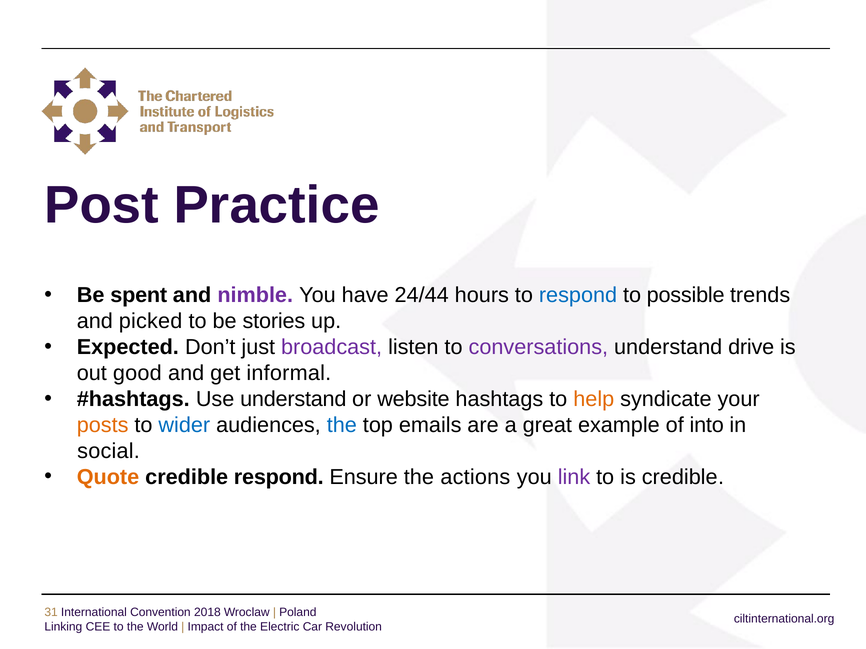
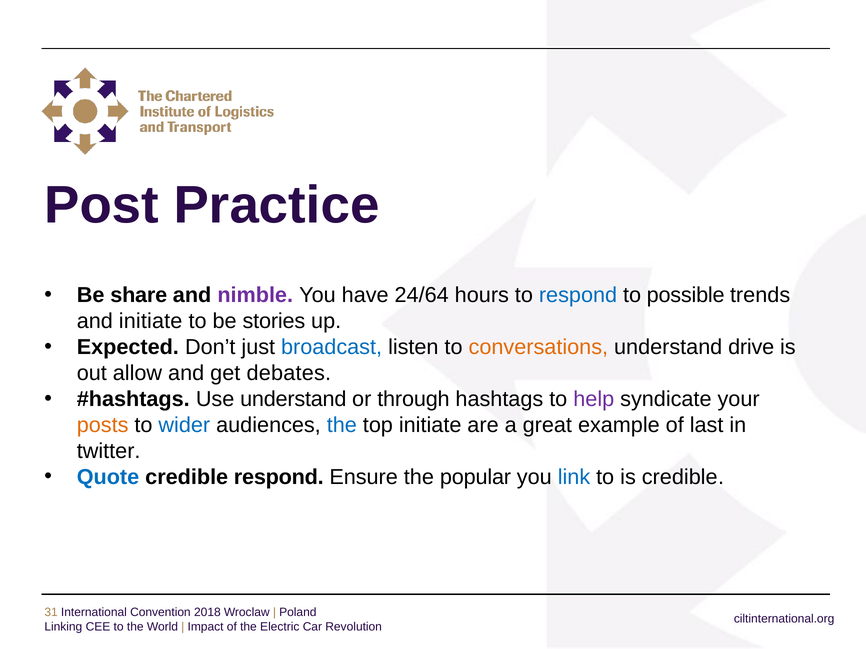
spent: spent -> share (139, 295)
24/44: 24/44 -> 24/64 (422, 295)
and picked: picked -> initiate (151, 321)
broadcast colour: purple -> blue (332, 347)
conversations colour: purple -> orange (538, 347)
good: good -> allow (137, 373)
informal: informal -> debates (289, 373)
website: website -> through (413, 399)
help colour: orange -> purple (594, 399)
top emails: emails -> initiate (430, 425)
into: into -> last (707, 425)
social: social -> twitter (109, 451)
Quote colour: orange -> blue (108, 477)
actions: actions -> popular (476, 477)
link colour: purple -> blue (574, 477)
